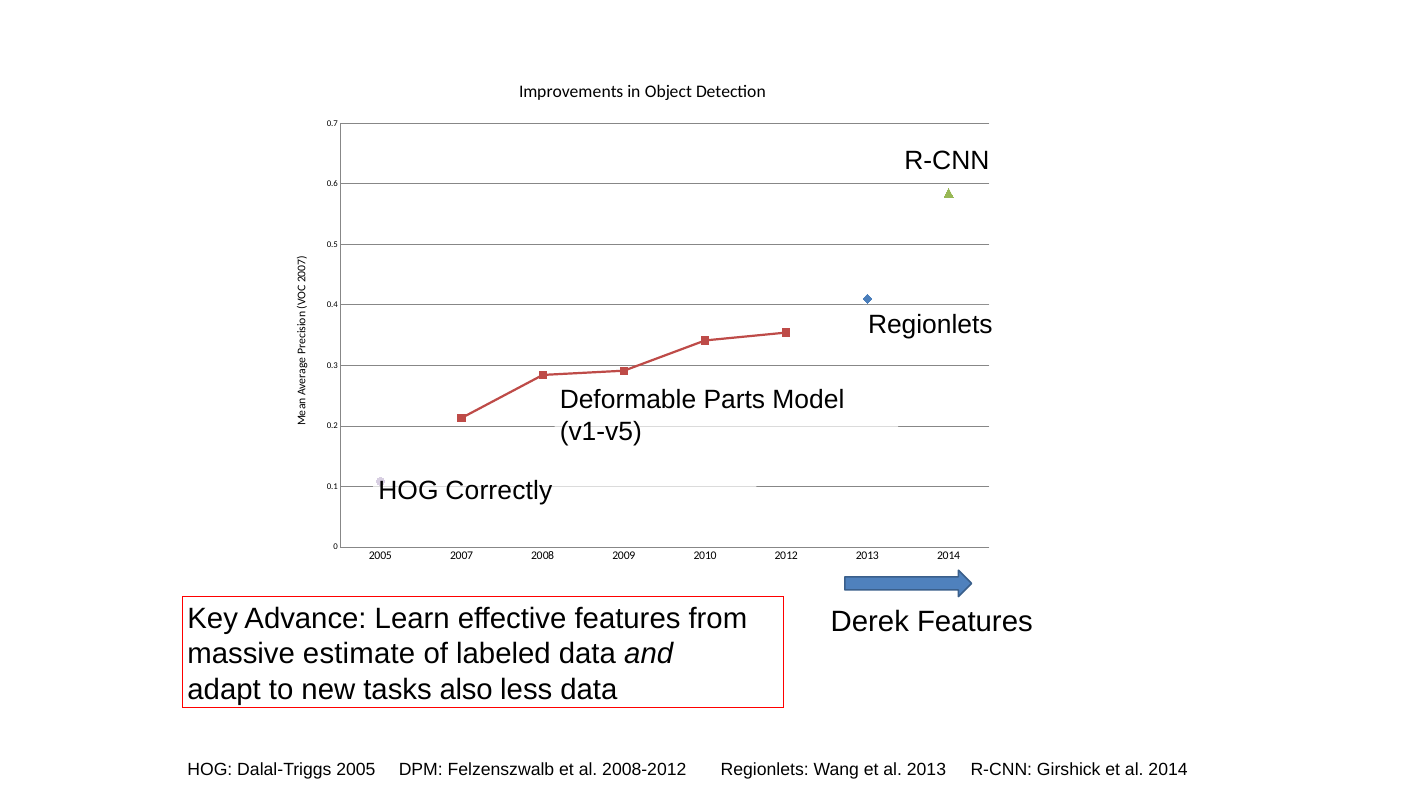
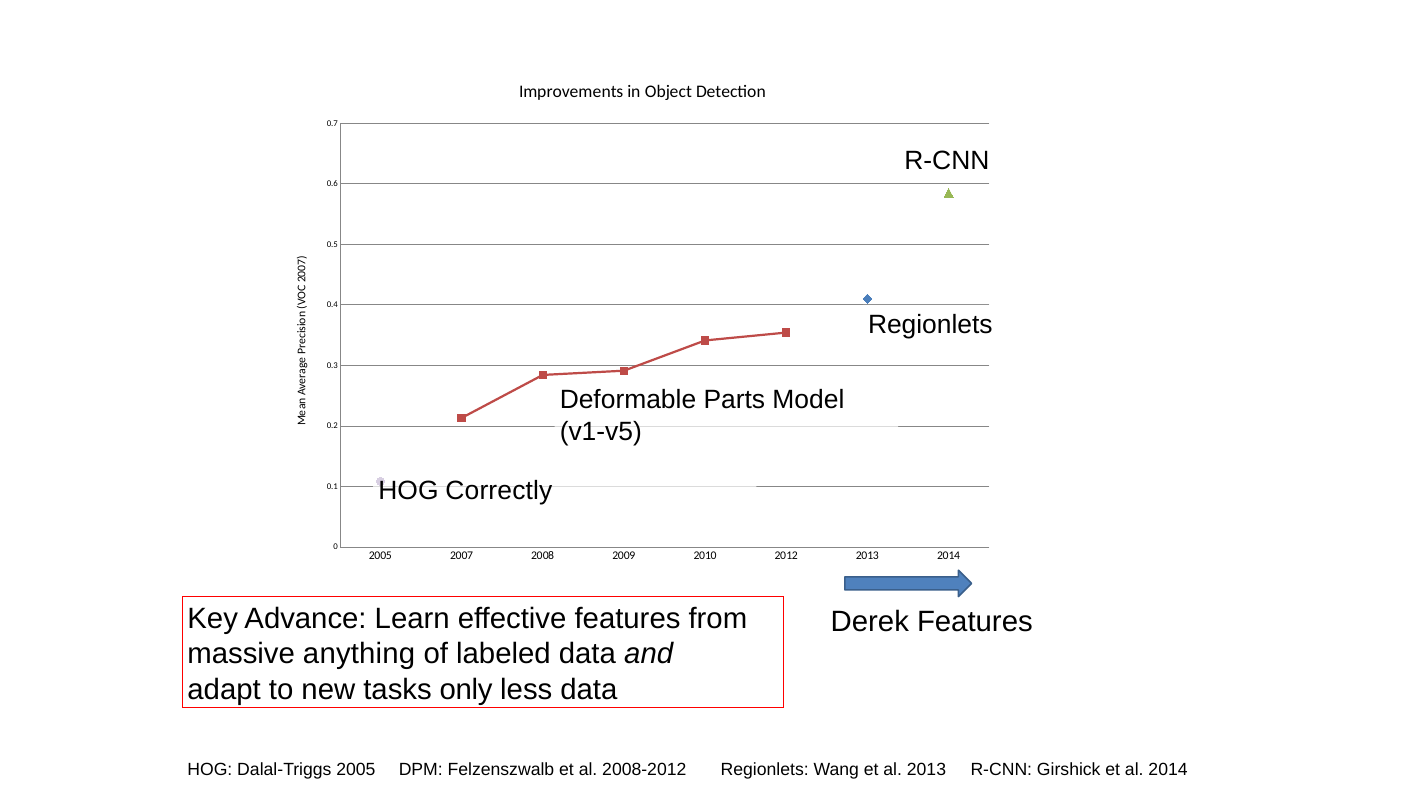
estimate: estimate -> anything (359, 654)
also: also -> only (466, 689)
